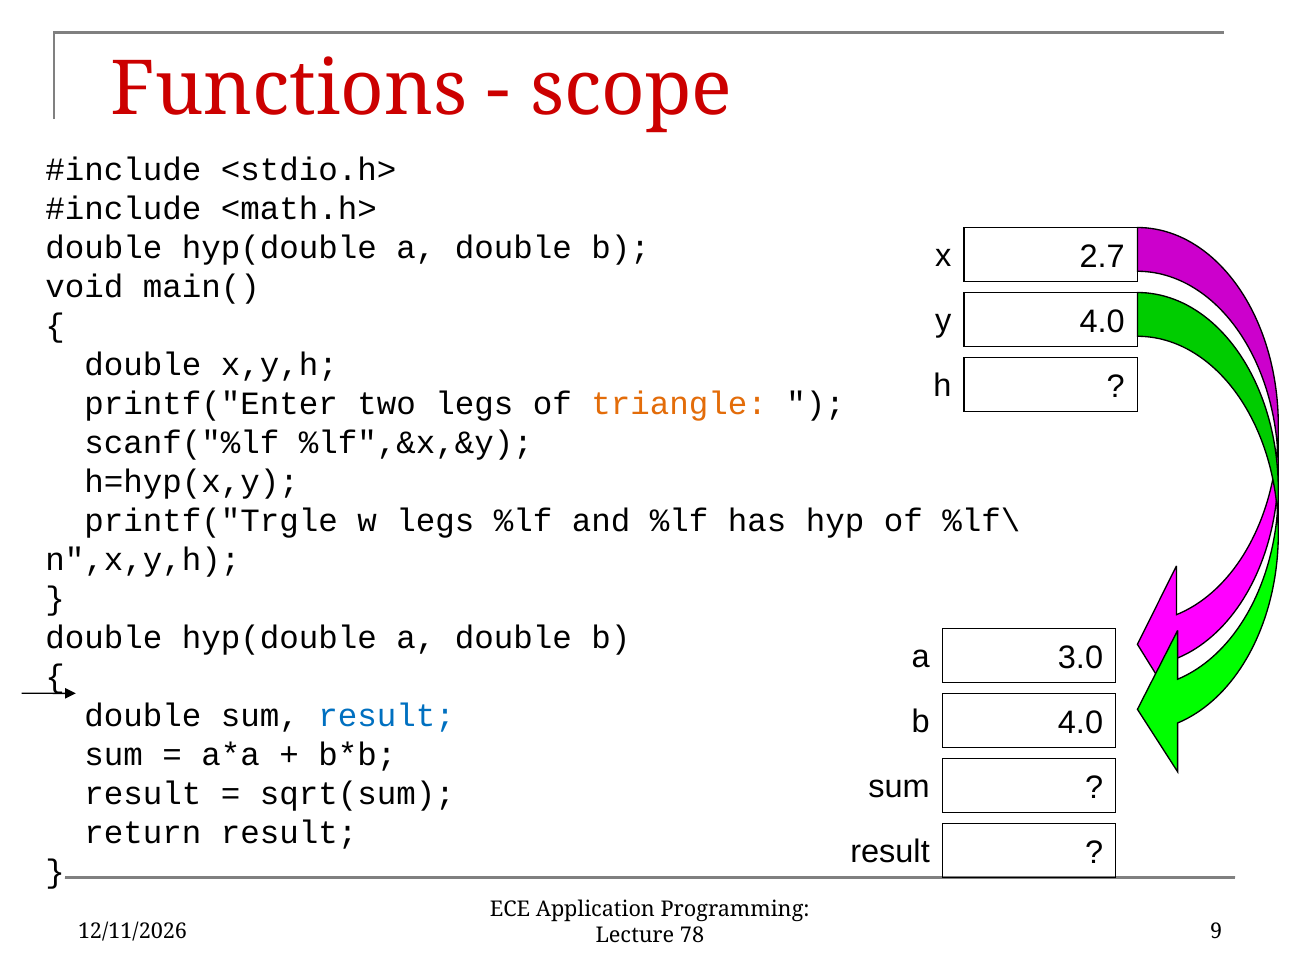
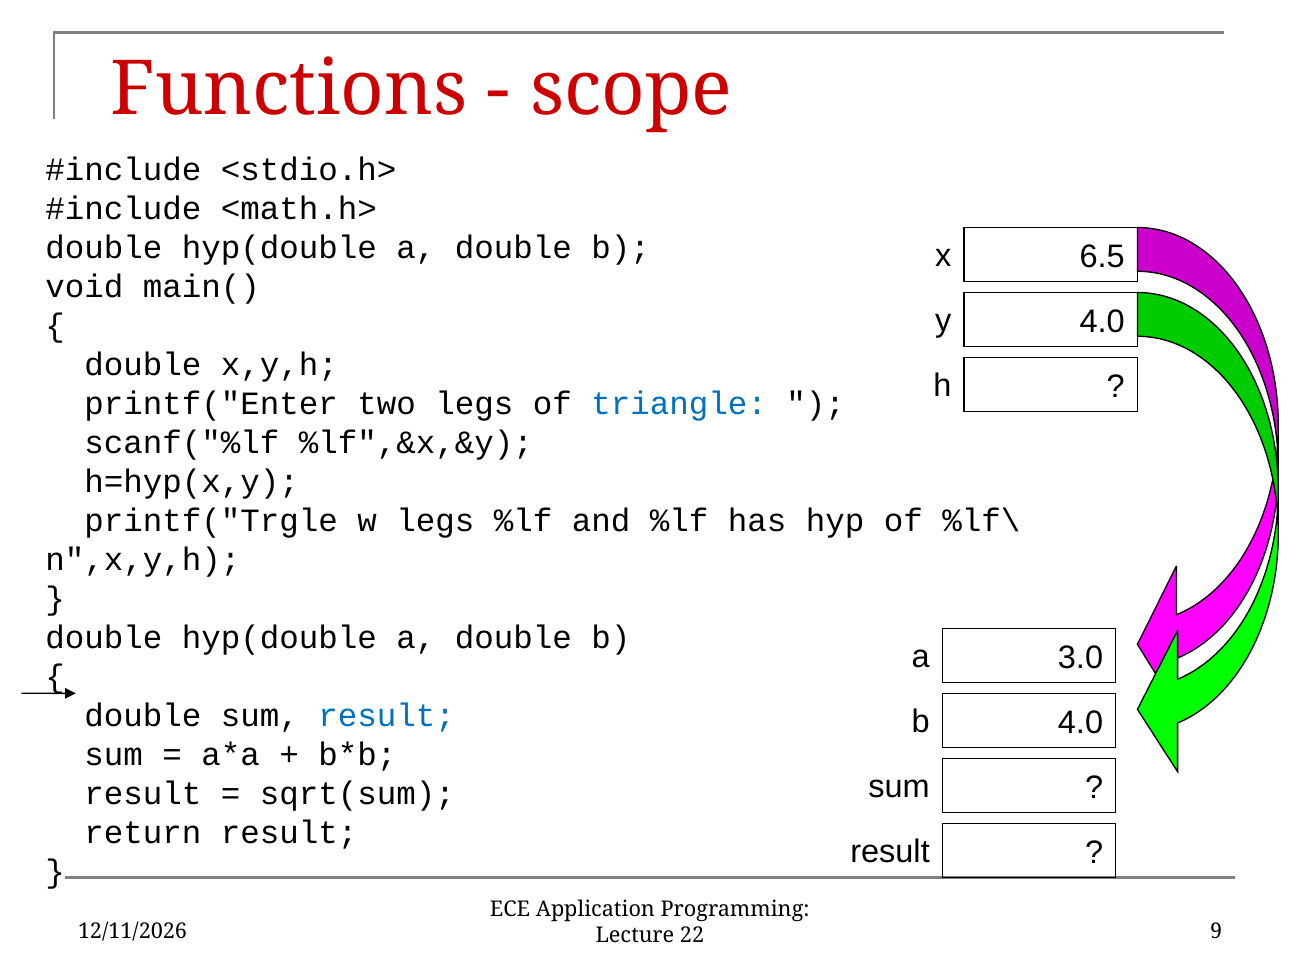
2.7: 2.7 -> 6.5 (1102, 257)
triangle colour: orange -> blue (679, 404)
78: 78 -> 22 (692, 935)
